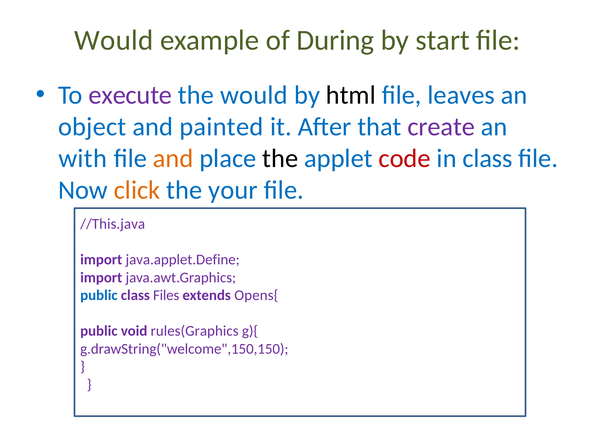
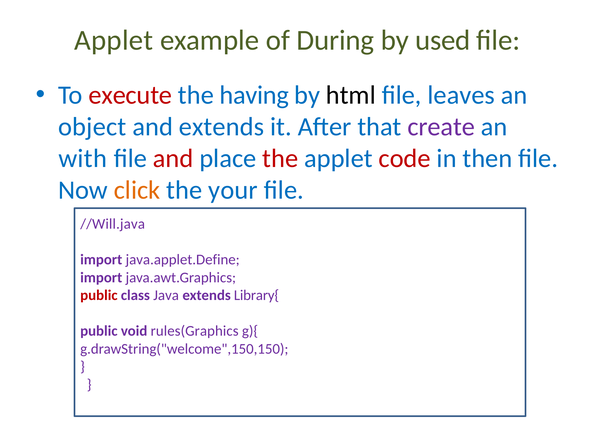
Would: Would -> Applet (114, 40)
start: start -> used (443, 40)
execute colour: purple -> red (130, 95)
the would: would -> having (254, 95)
and painted: painted -> extends (221, 127)
and colour: orange -> red (173, 159)
the colour: black -> red (280, 159)
in class: class -> then (487, 159)
//This.java: //This.java -> //Will.java (113, 224)
public colour: blue -> red (99, 296)
Files: Files -> Java (166, 296)
Opens{: Opens{ -> Library{ (257, 296)
